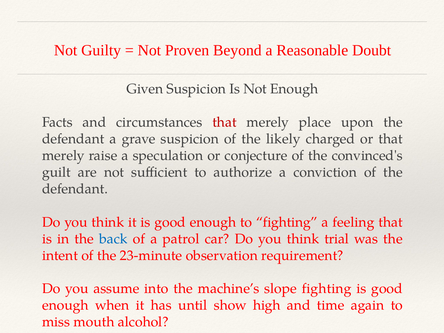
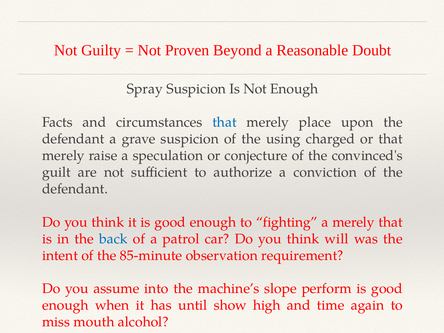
Given: Given -> Spray (145, 89)
that colour: red -> blue (225, 122)
likely: likely -> using (283, 139)
a feeling: feeling -> merely (353, 222)
trial: trial -> will (337, 239)
23-minute: 23-minute -> 85-minute (151, 255)
slope fighting: fighting -> perform (327, 289)
